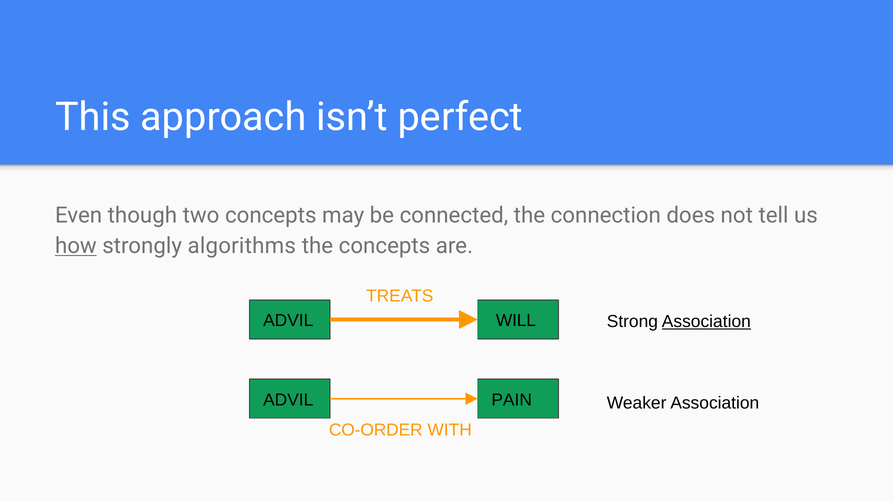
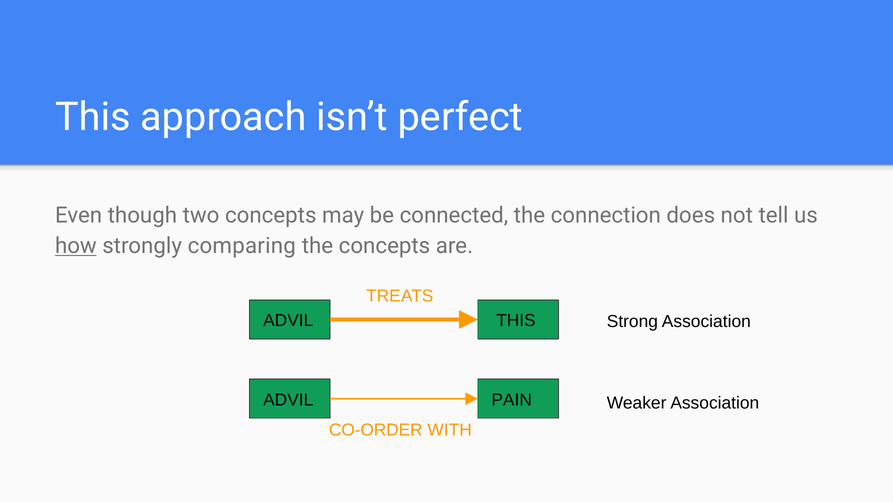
algorithms: algorithms -> comparing (242, 246)
ADVIL WILL: WILL -> THIS (516, 321)
Association underline: present -> none (706, 322)
